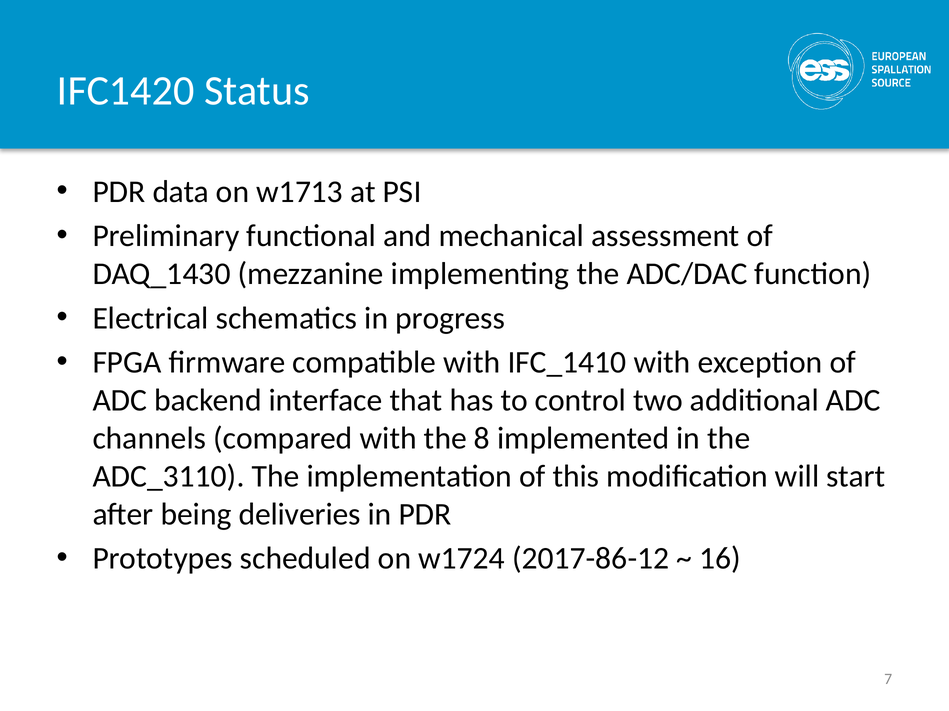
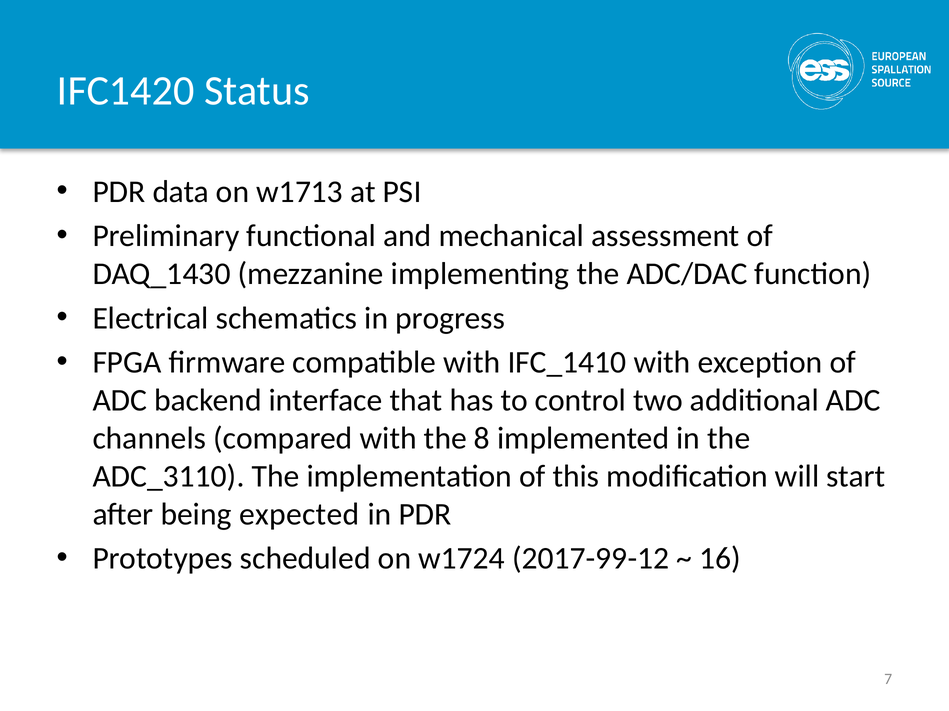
deliveries: deliveries -> expected (299, 515)
2017-86-12: 2017-86-12 -> 2017-99-12 (591, 559)
